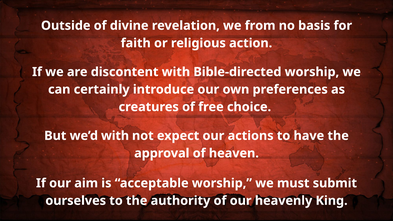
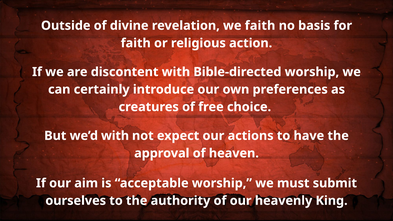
we from: from -> faith (260, 26)
